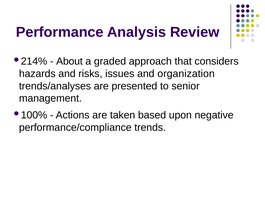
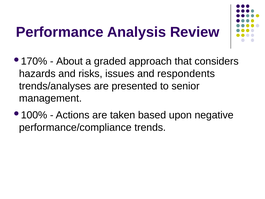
214%: 214% -> 170% (34, 61)
organization: organization -> respondents (186, 74)
